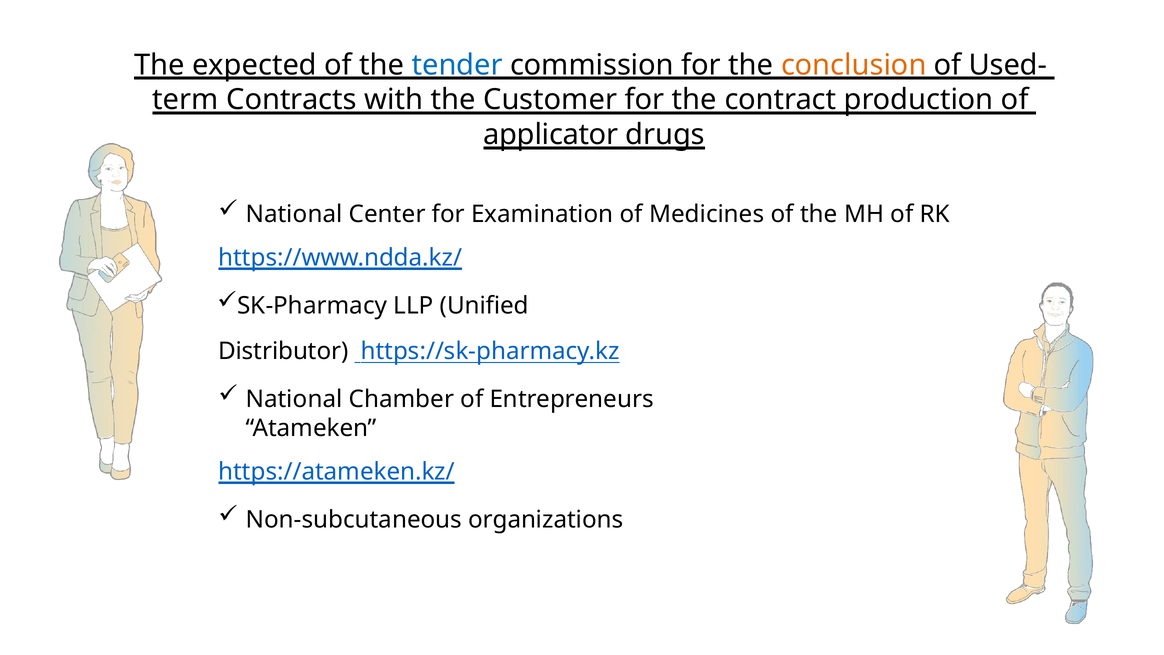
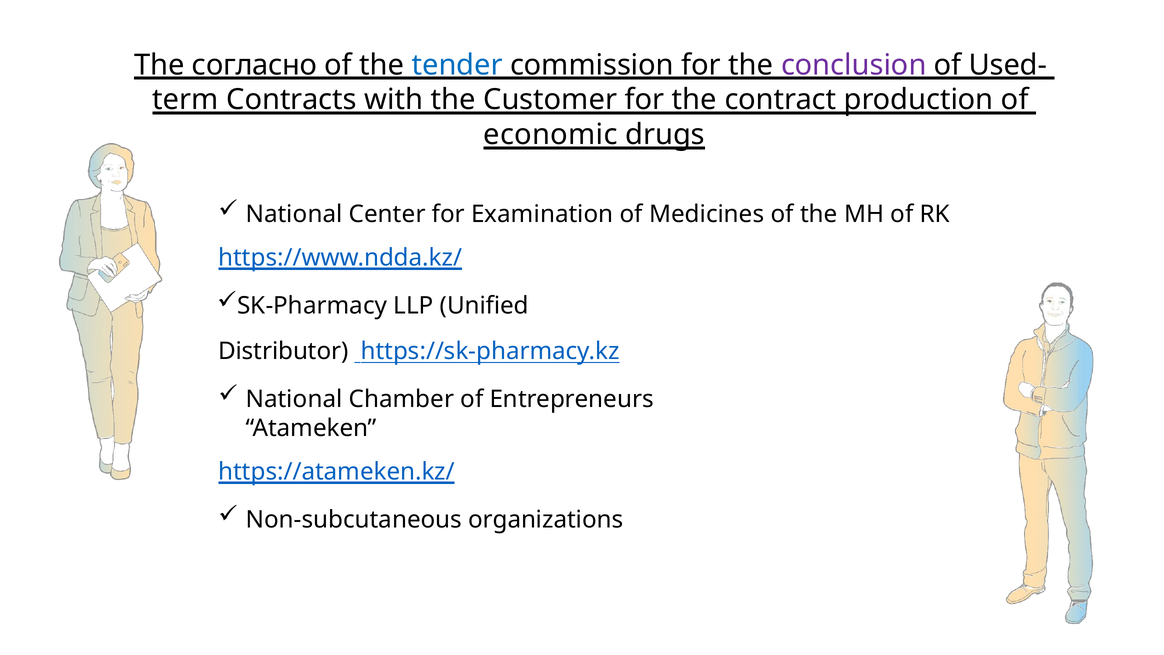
expected: expected -> согласно (255, 65)
conclusion colour: orange -> purple (854, 65)
applicator: applicator -> economic (551, 135)
